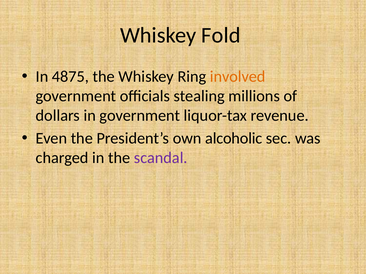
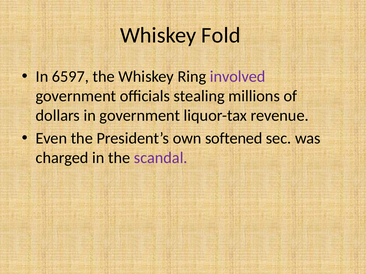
4875: 4875 -> 6597 (70, 77)
involved colour: orange -> purple (238, 77)
alcoholic: alcoholic -> softened (234, 139)
